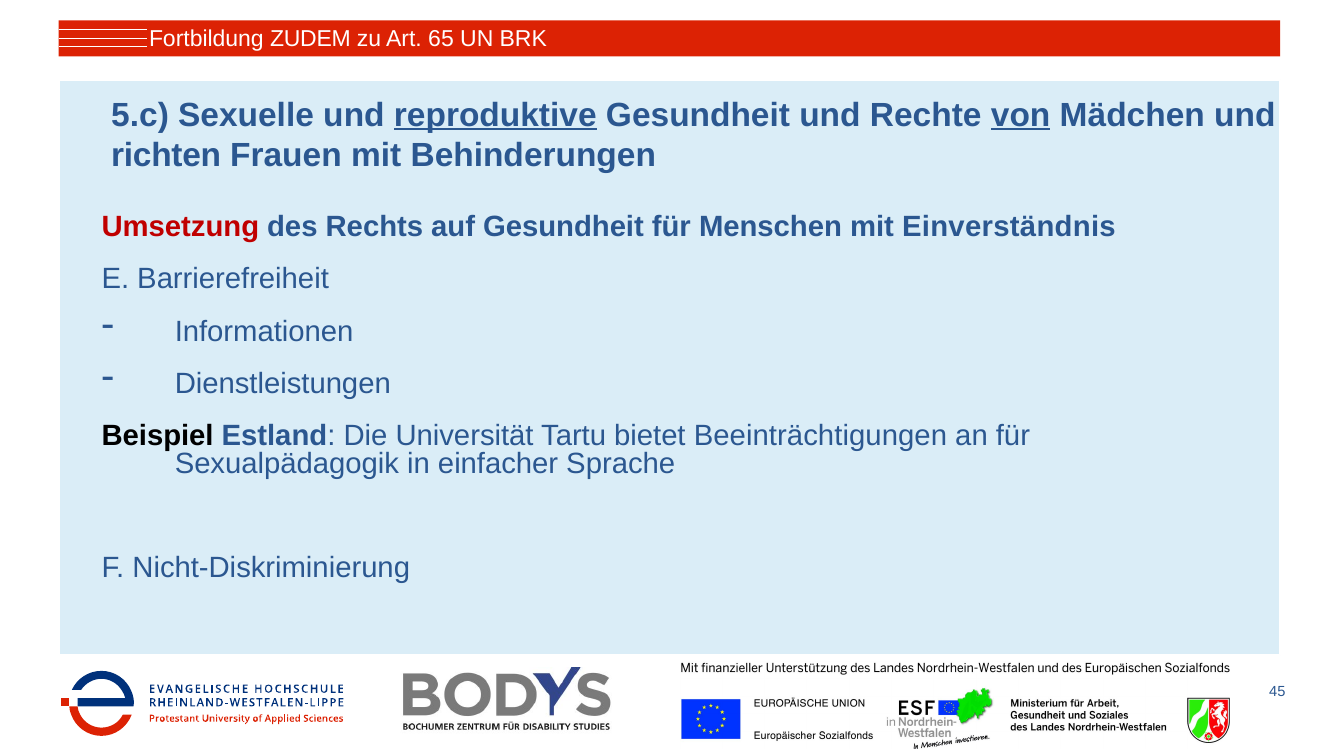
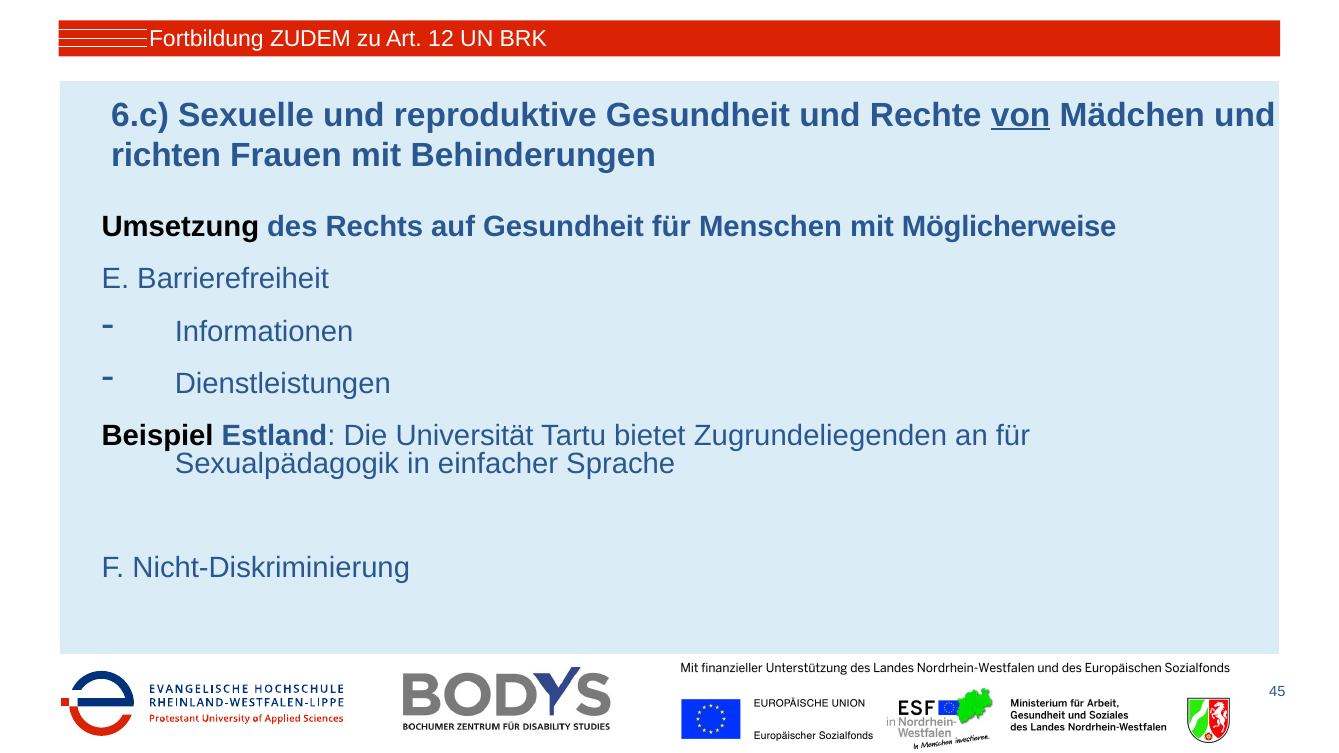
65: 65 -> 12 (441, 39)
5.c: 5.c -> 6.c (140, 115)
reproduktive underline: present -> none (495, 115)
Umsetzung colour: red -> black (180, 227)
Einverständnis: Einverständnis -> Möglicherweise (1009, 227)
Beeinträchtigungen: Beeinträchtigungen -> Zugrundeliegenden (820, 436)
